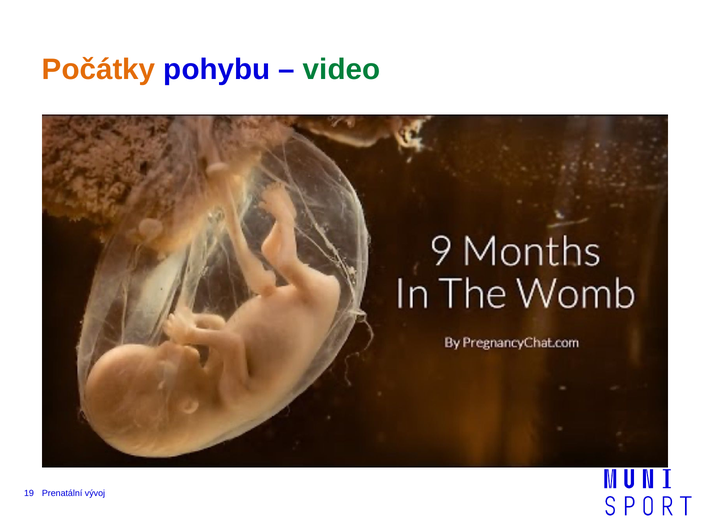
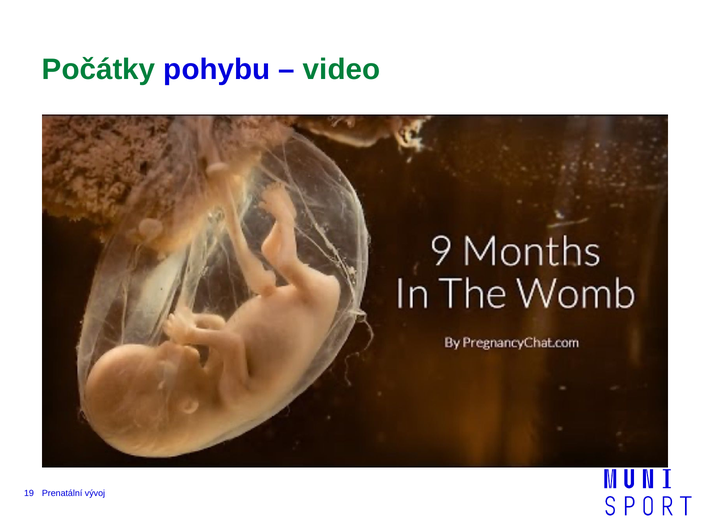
Počátky colour: orange -> green (99, 70)
